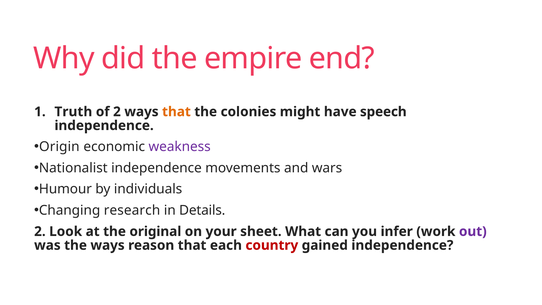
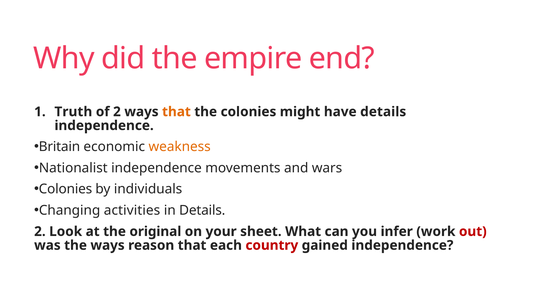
have speech: speech -> details (383, 112)
Origin: Origin -> Britain (59, 147)
weakness colour: purple -> orange (180, 147)
Humour: Humour -> Colonies (65, 189)
research: research -> activities (132, 210)
out colour: purple -> red (473, 231)
